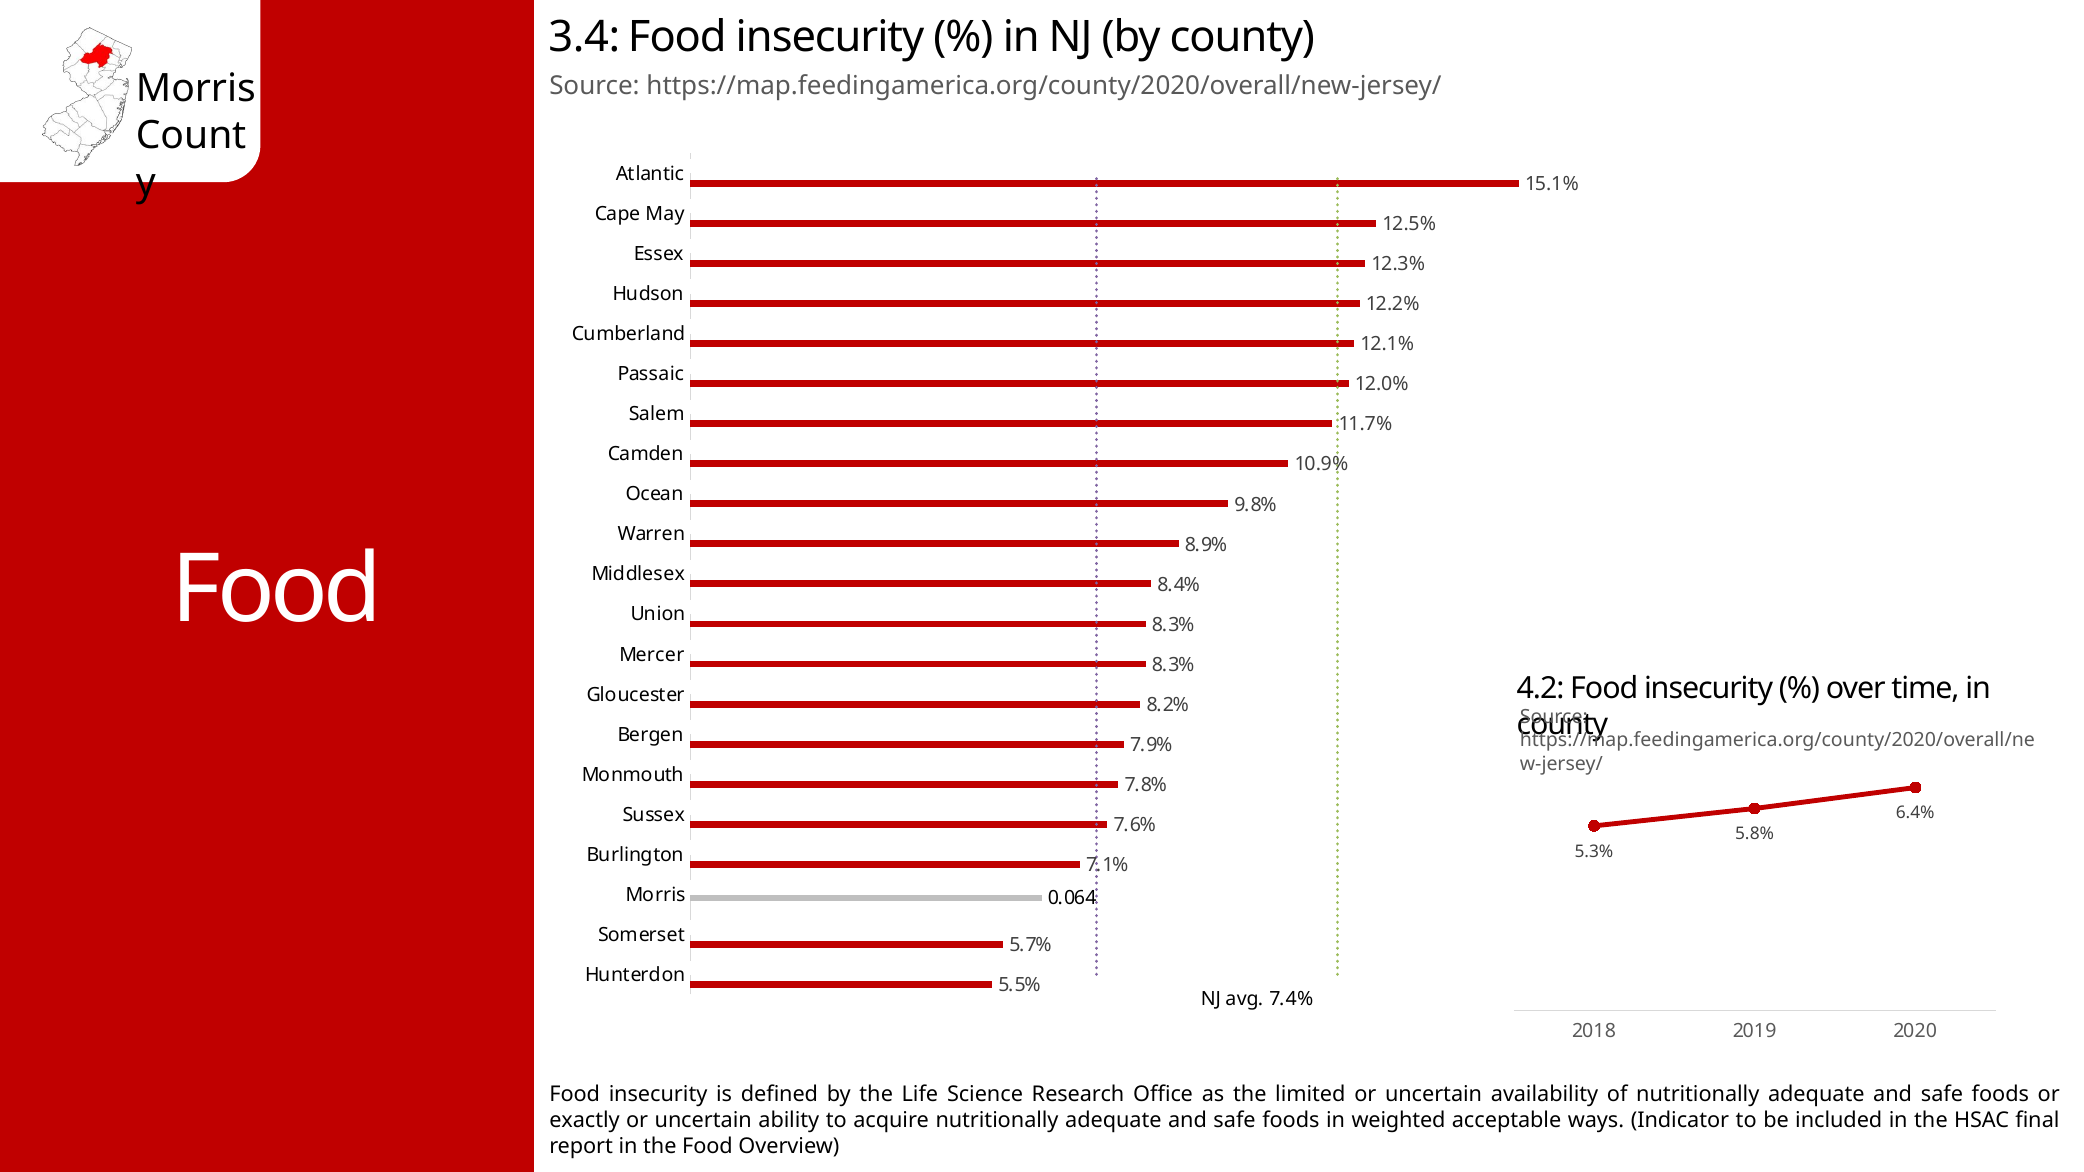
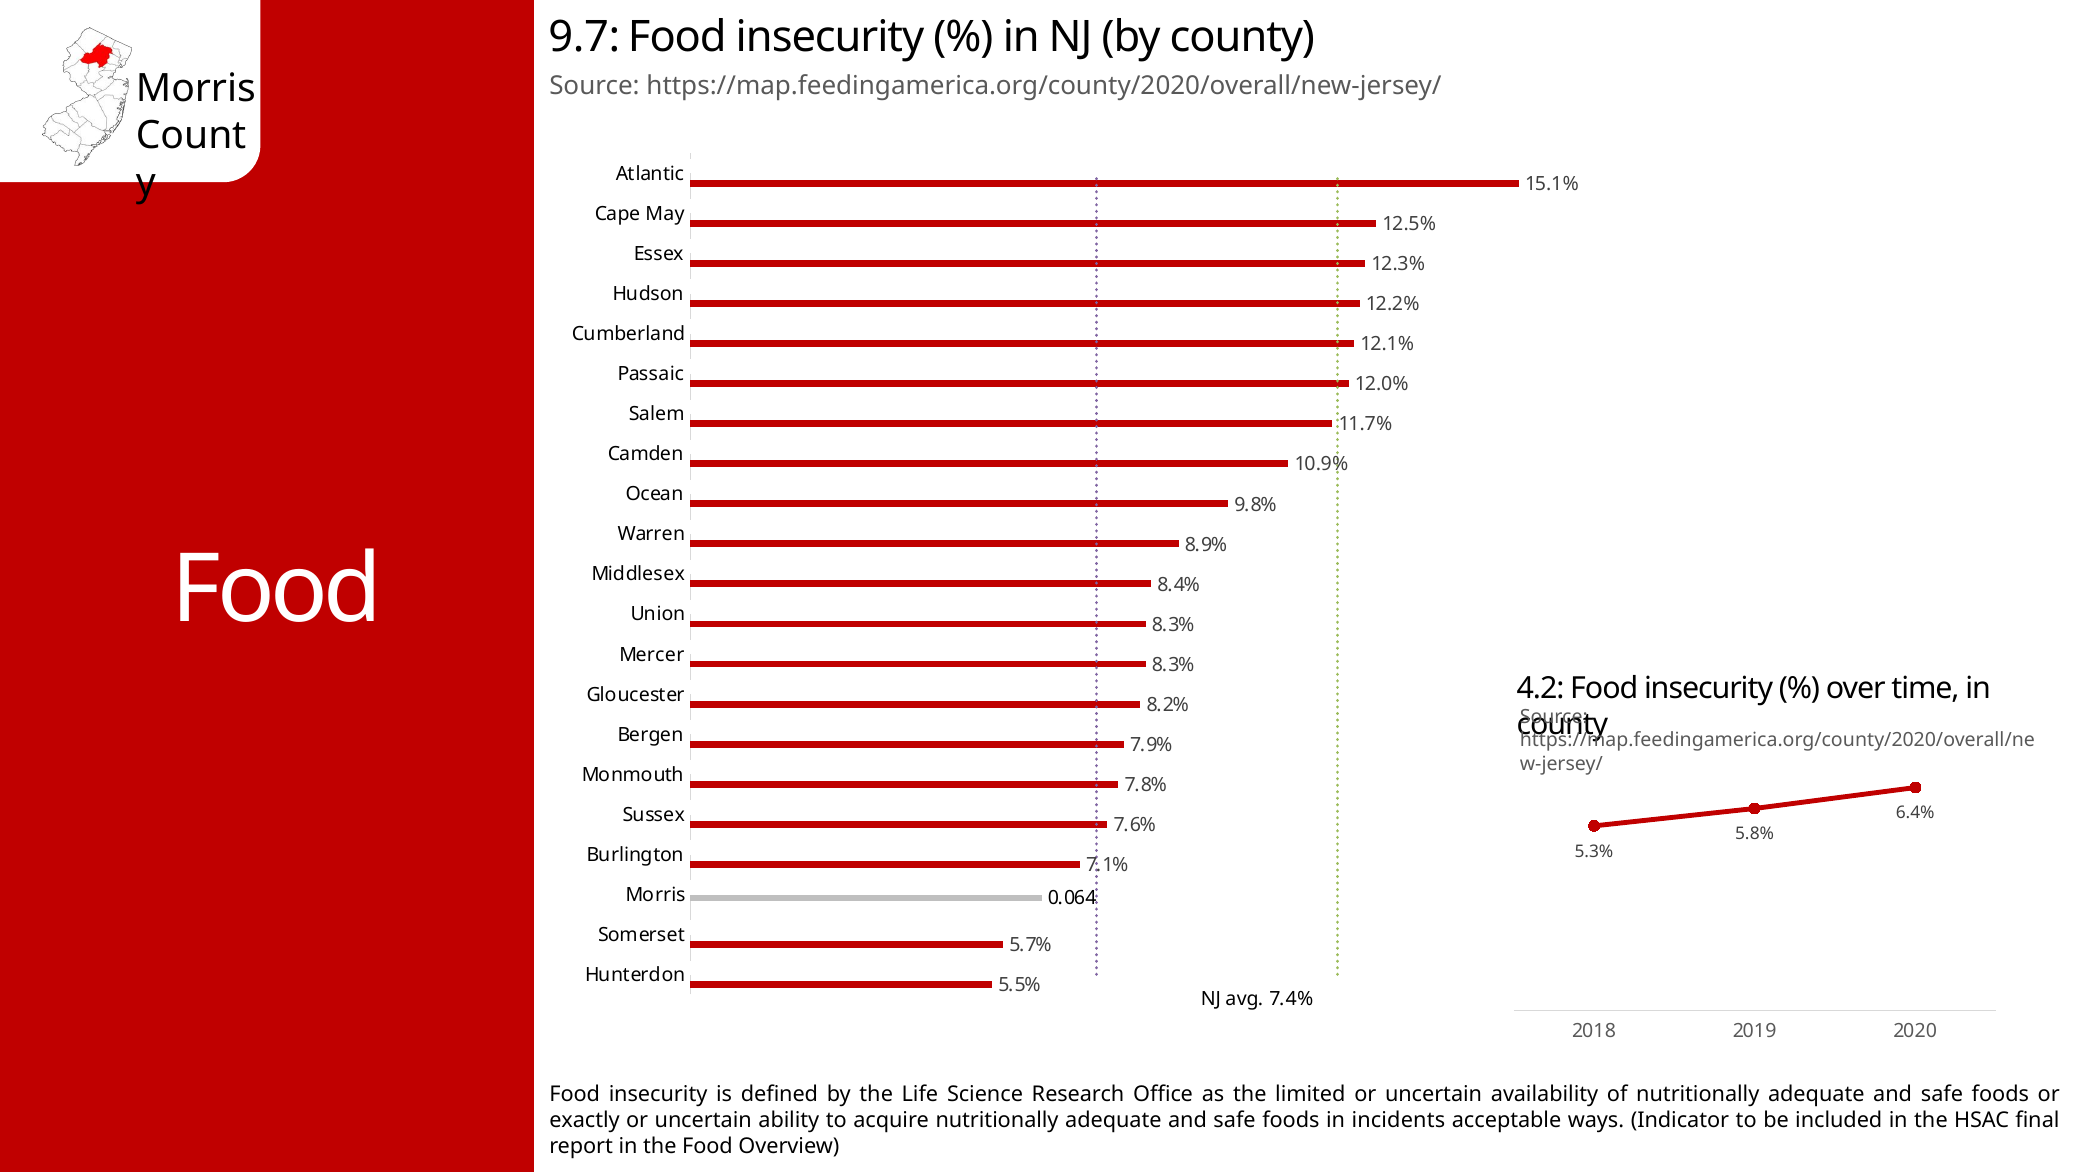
3.4: 3.4 -> 9.7 (584, 37)
weighted: weighted -> incidents (1398, 1121)
